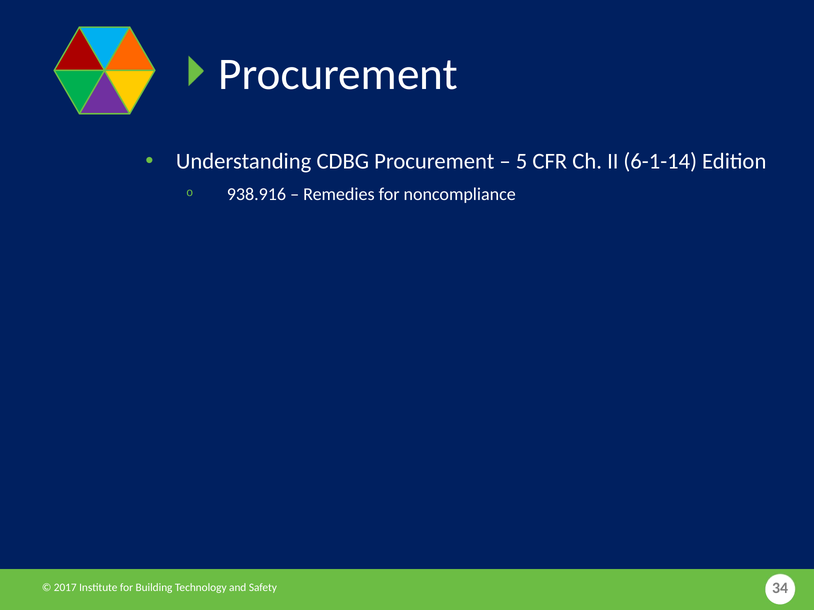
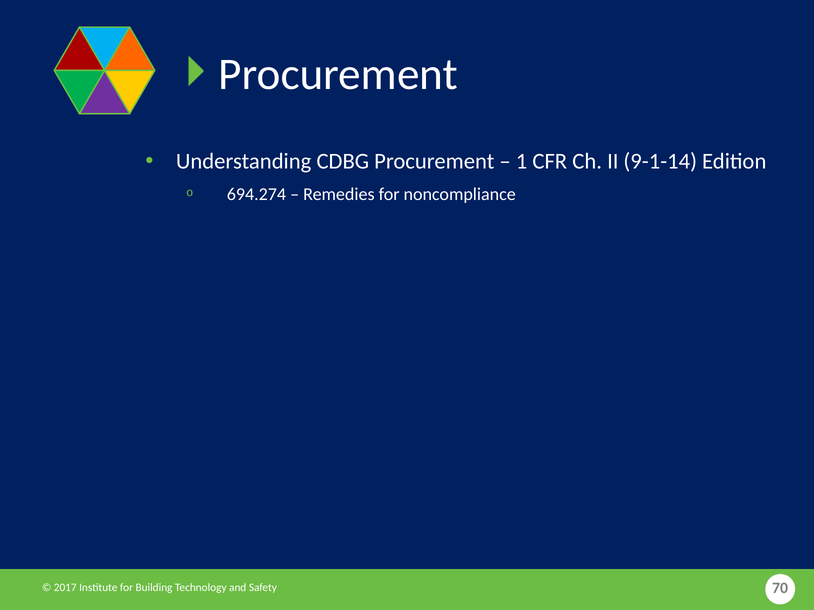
5: 5 -> 1 (522, 162)
6-1-14: 6-1-14 -> 9-1-14 (660, 162)
938.916: 938.916 -> 694.274 (256, 194)
34: 34 -> 70 (780, 589)
